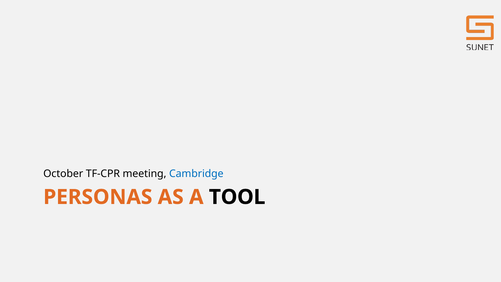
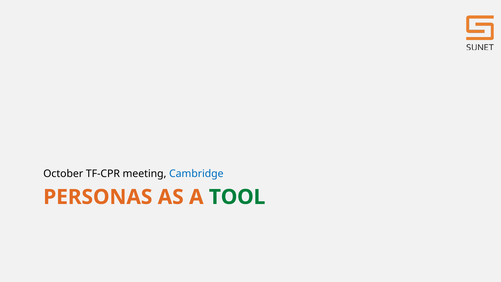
TOOL colour: black -> green (237, 197)
